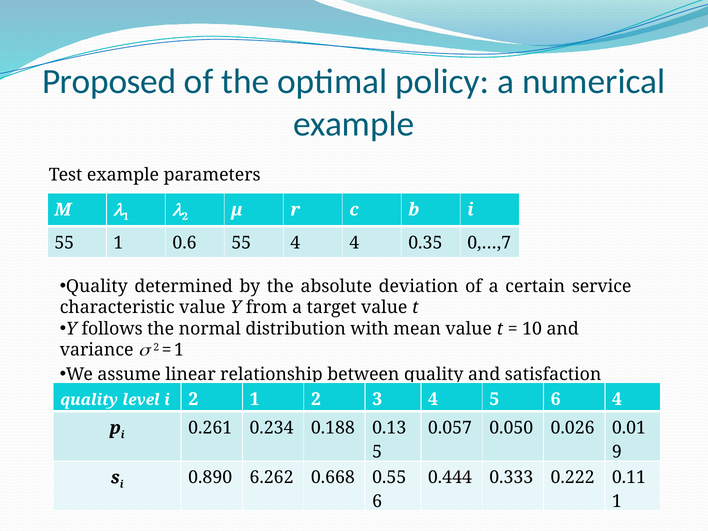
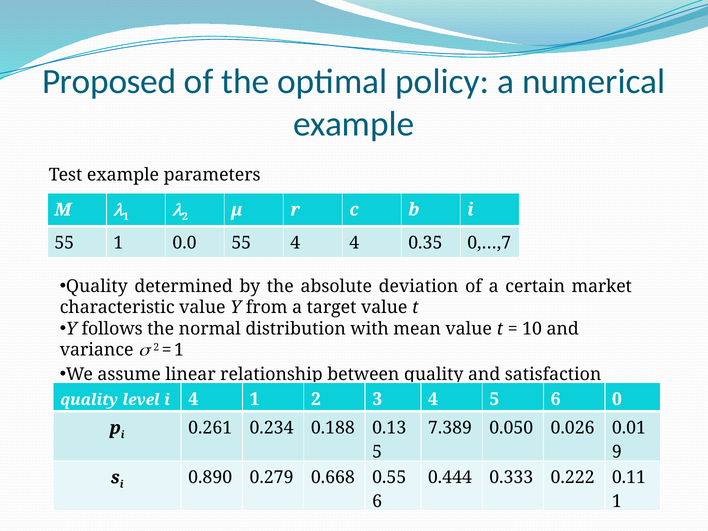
0.6: 0.6 -> 0.0 (184, 243)
service: service -> market (602, 286)
i 2: 2 -> 4 (193, 399)
6 4: 4 -> 0 (617, 399)
0.057: 0.057 -> 7.389 (450, 428)
6.262: 6.262 -> 0.279 (272, 477)
